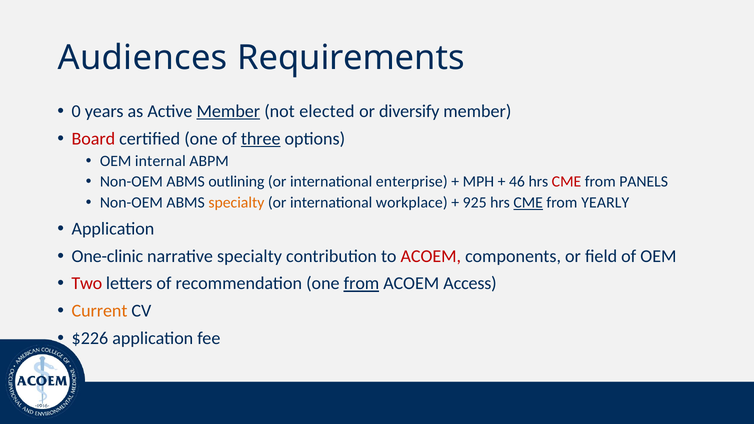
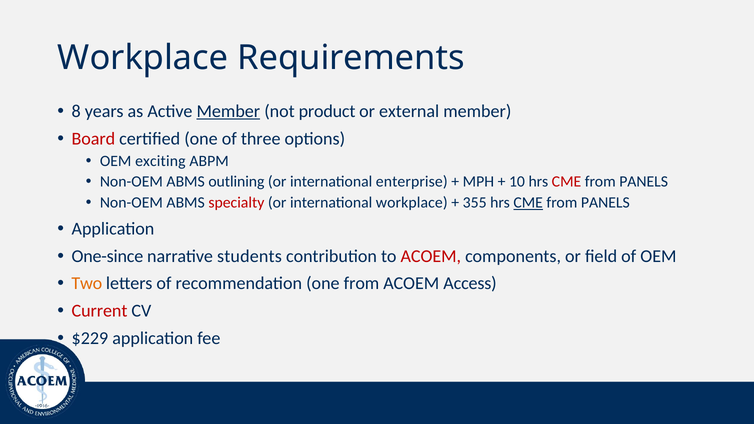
Audiences: Audiences -> Workplace (143, 58)
0: 0 -> 8 (76, 111)
elected: elected -> product (327, 111)
diversify: diversify -> external (409, 111)
three underline: present -> none (261, 139)
internal: internal -> exciting (160, 161)
46: 46 -> 10 (517, 182)
specialty colour: orange -> red (236, 203)
925: 925 -> 355 (475, 203)
YEARLY: YEARLY -> PANELS (605, 203)
One-clinic: One-clinic -> One-since (107, 256)
narrative specialty: specialty -> students (249, 256)
Two colour: red -> orange (87, 284)
from underline: present -> none (361, 284)
Current colour: orange -> red (100, 311)
$226: $226 -> $229 (90, 338)
